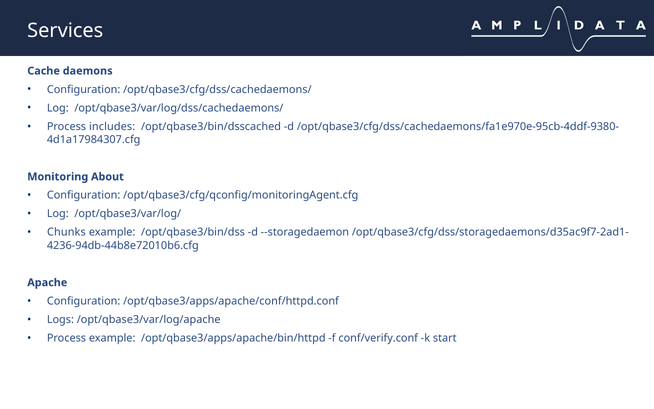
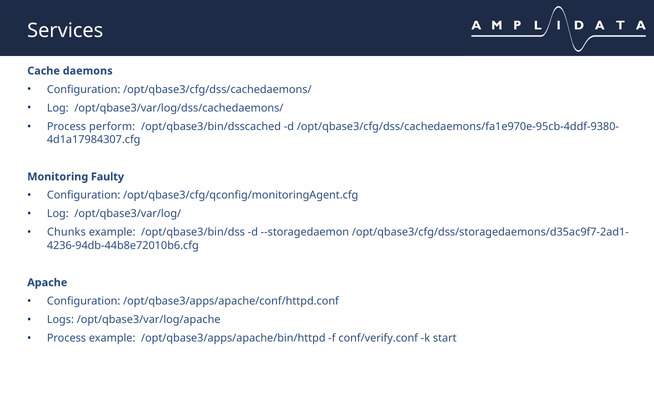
includes: includes -> perform (112, 126)
About: About -> Faulty (107, 177)
